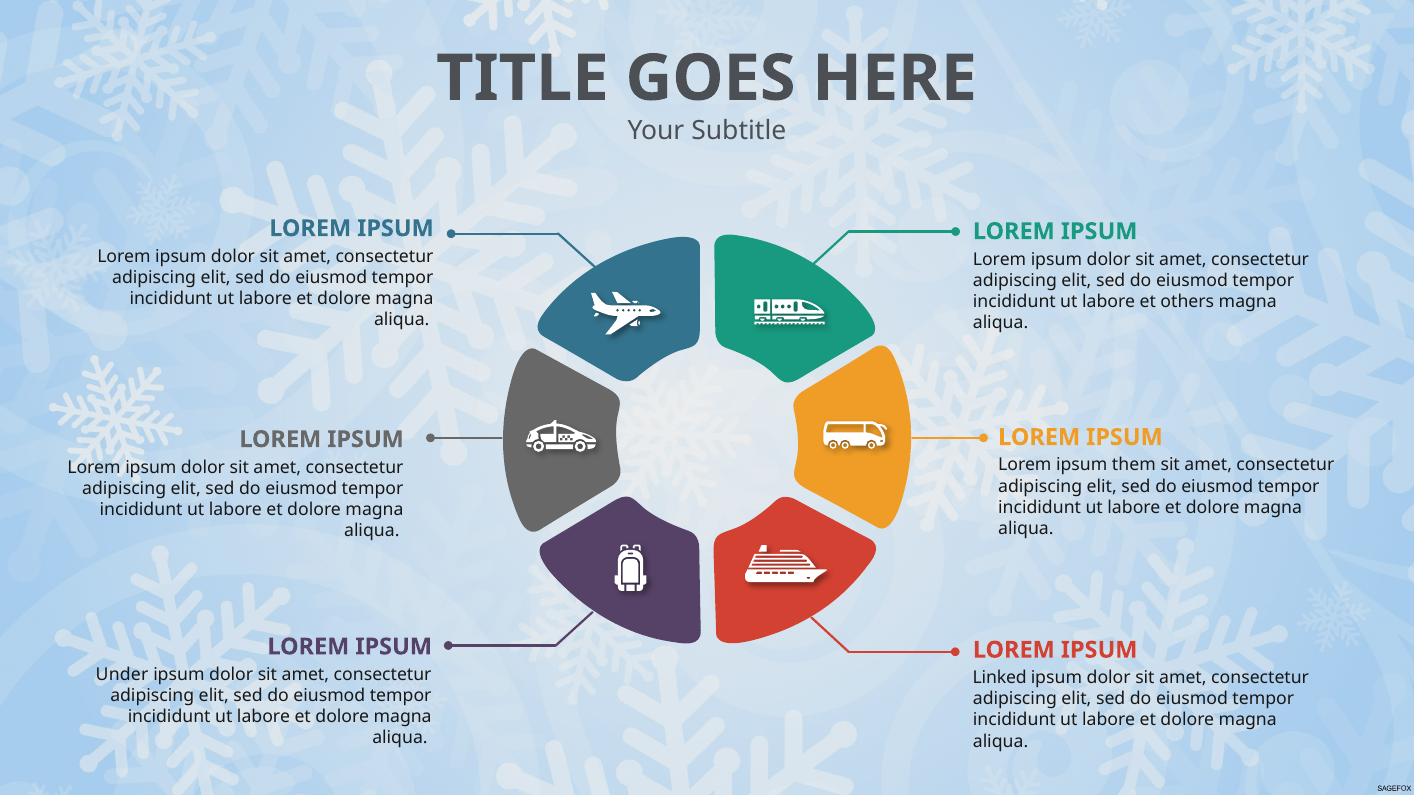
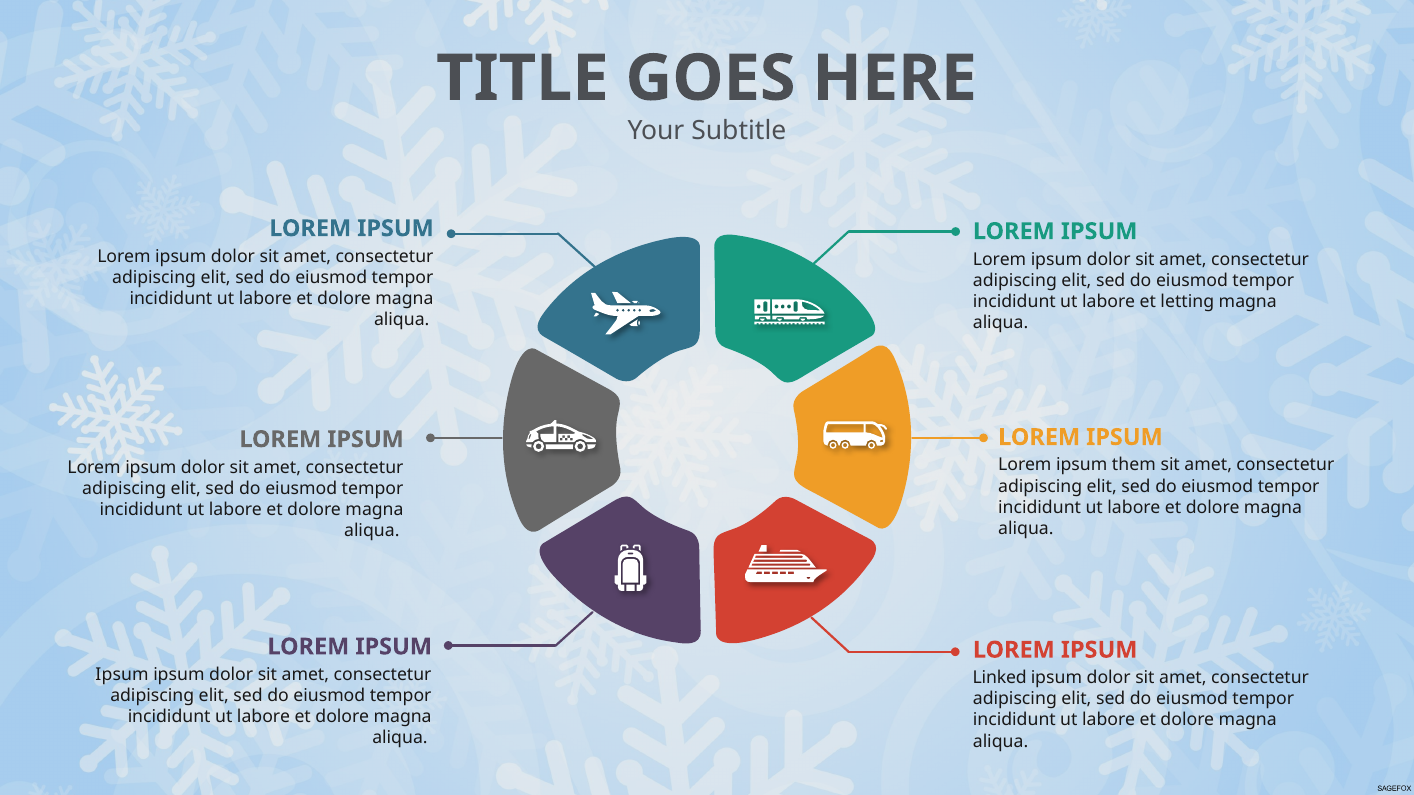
others: others -> letting (1187, 302)
Under: Under -> Ipsum (122, 675)
